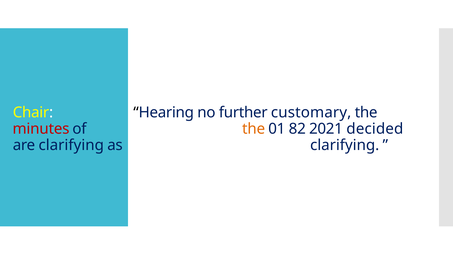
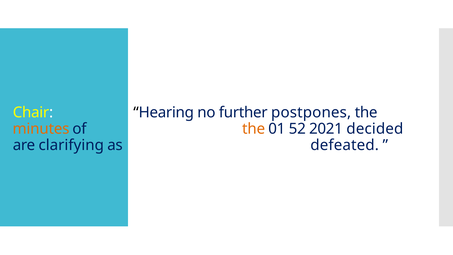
customary: customary -> postpones (311, 112)
minutes colour: red -> orange (41, 129)
82: 82 -> 52 (297, 129)
as clarifying: clarifying -> defeated (345, 145)
